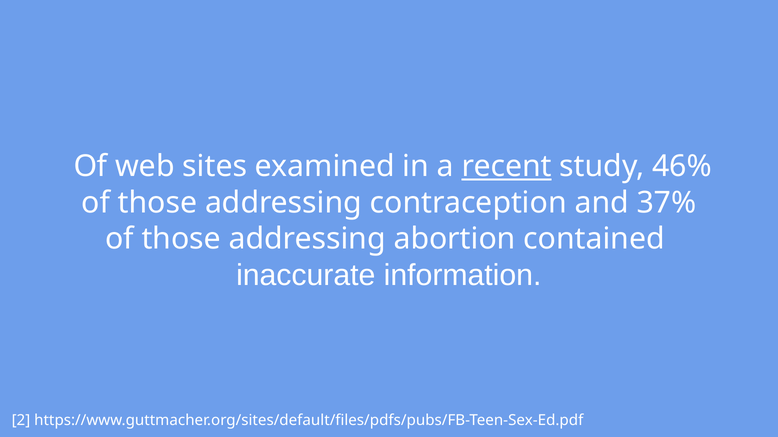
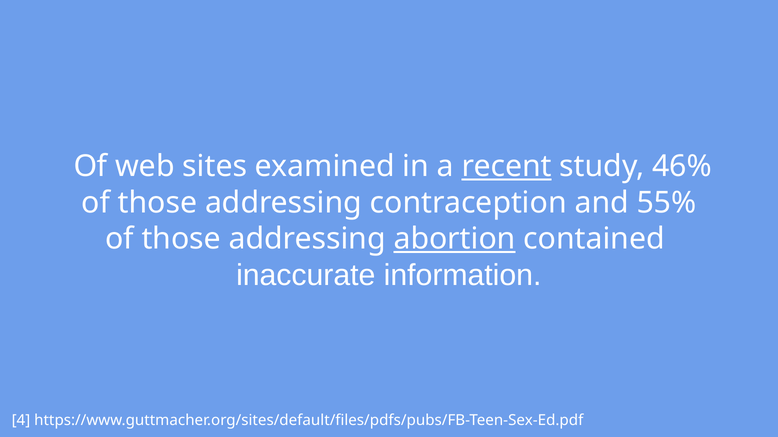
37%: 37% -> 55% (666, 203)
abortion underline: none -> present (455, 239)
2: 2 -> 4 (21, 421)
